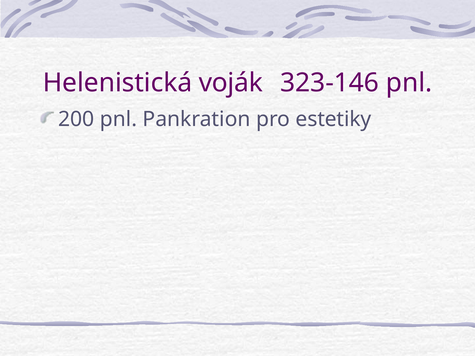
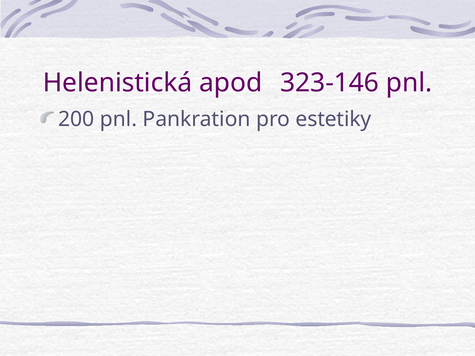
voják: voják -> apod (231, 83)
